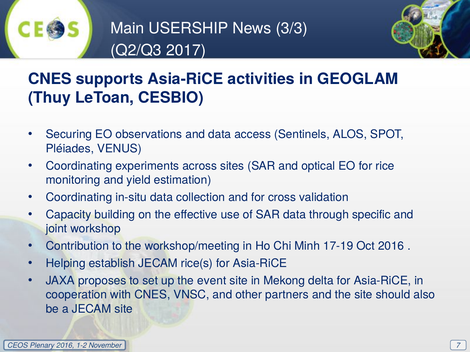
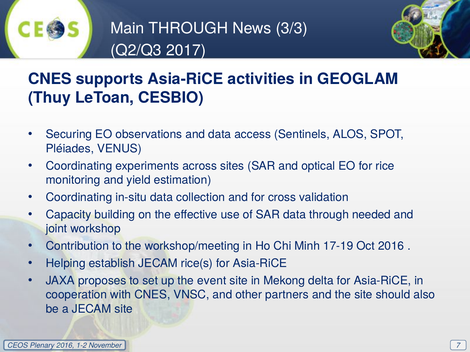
Main USERSHIP: USERSHIP -> THROUGH (188, 28)
specific: specific -> needed (371, 215)
